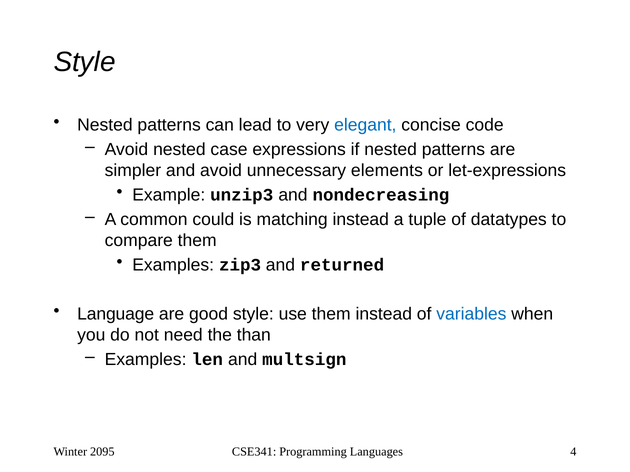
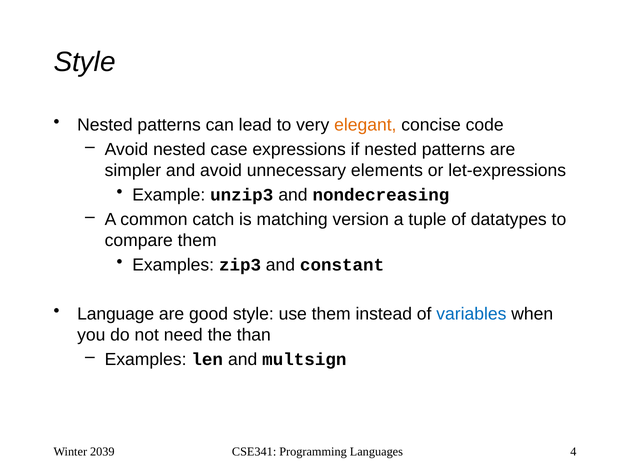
elegant colour: blue -> orange (365, 125)
could: could -> catch (213, 220)
matching instead: instead -> version (361, 220)
returned: returned -> constant (342, 265)
2095: 2095 -> 2039 (102, 452)
